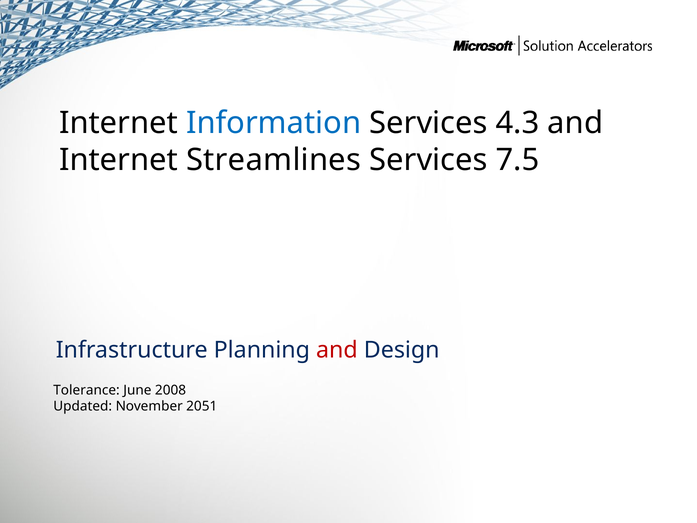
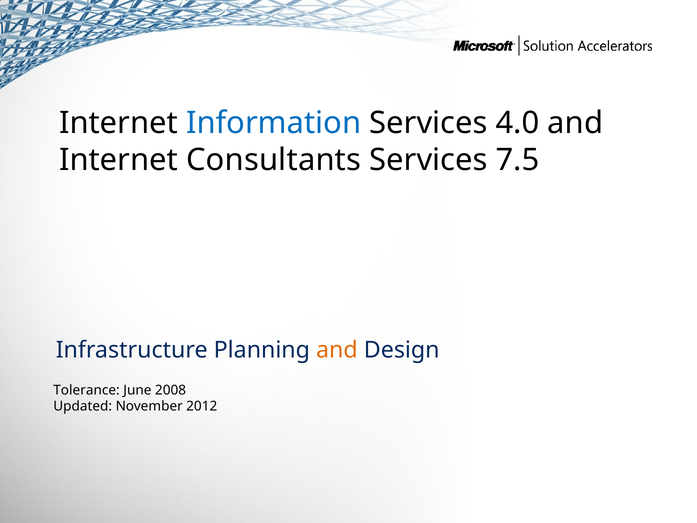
4.3: 4.3 -> 4.0 (518, 123)
Streamlines: Streamlines -> Consultants (274, 160)
and colour: red -> orange (337, 350)
2051: 2051 -> 2012 (202, 406)
